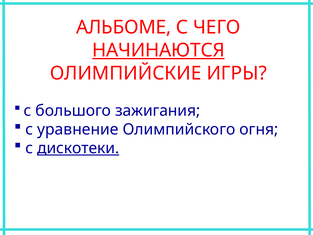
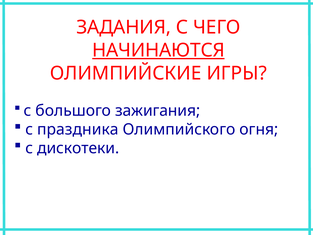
АЛЬБОМЕ: АЛЬБОМЕ -> ЗАДАНИЯ (124, 27)
уравнение: уравнение -> праздника (78, 129)
дискотеки underline: present -> none (78, 148)
